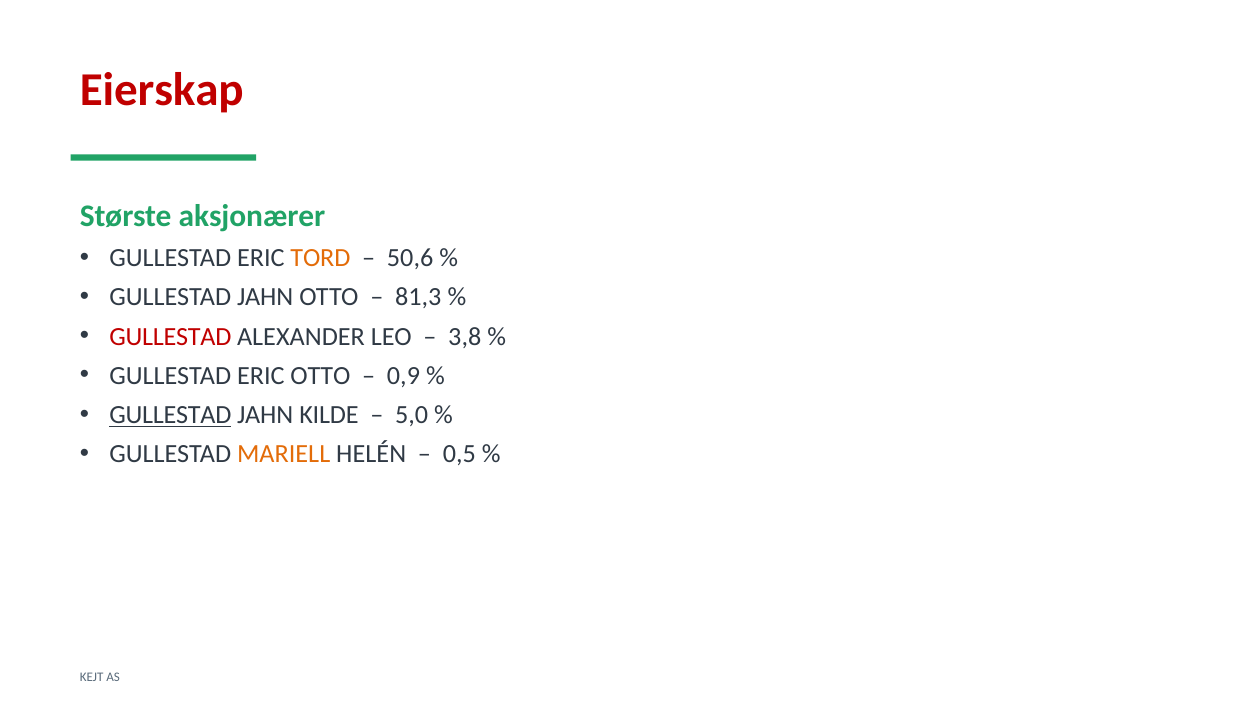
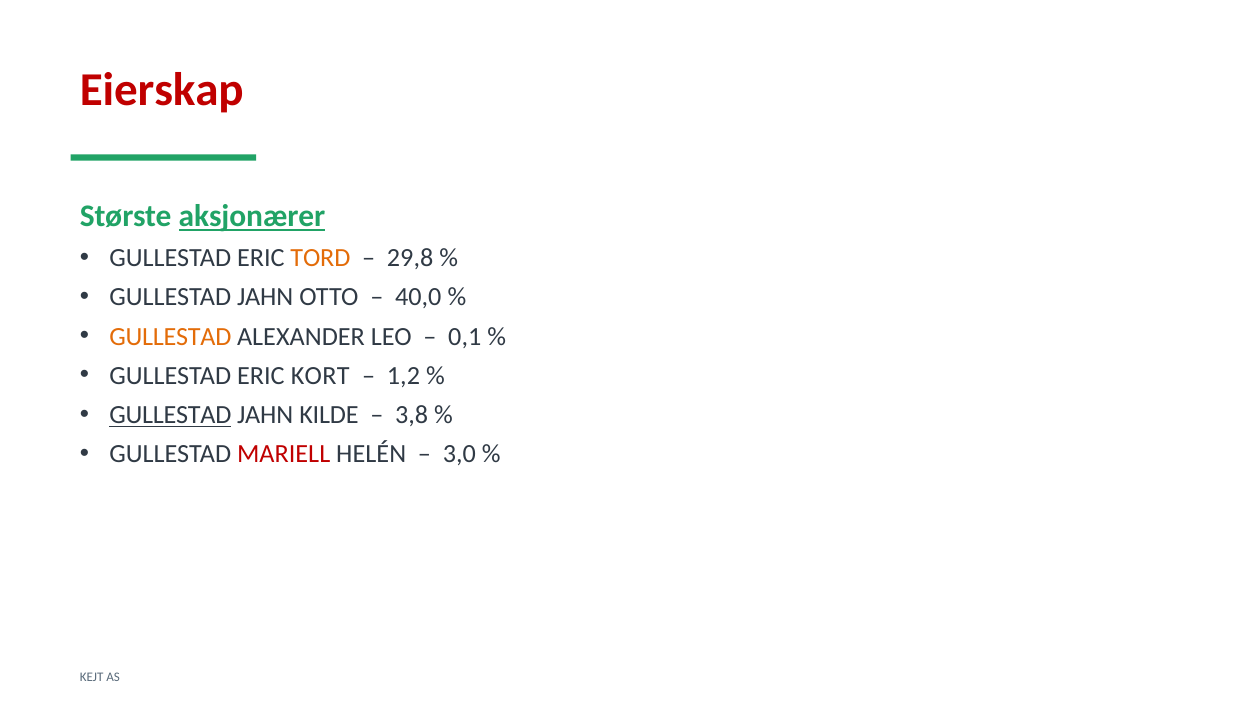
aksjonærer underline: none -> present (252, 216)
50,6: 50,6 -> 29,8 (410, 258)
81,3: 81,3 -> 40,0 (418, 298)
GULLESTAD colour: red -> orange (170, 337)
3,8: 3,8 -> 0,1 (465, 337)
ERIC OTTO: OTTO -> KORT (320, 376)
0,9: 0,9 -> 1,2 (404, 376)
5,0: 5,0 -> 3,8 (412, 415)
MARIELL colour: orange -> red (284, 455)
0,5: 0,5 -> 3,0 (459, 455)
